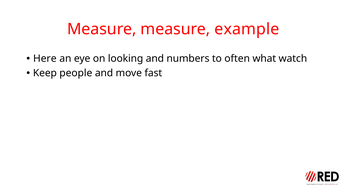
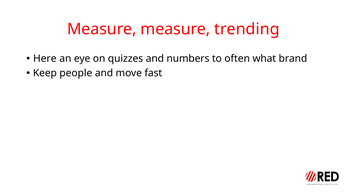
example: example -> trending (247, 29)
looking: looking -> quizzes (126, 59)
watch: watch -> brand (293, 59)
